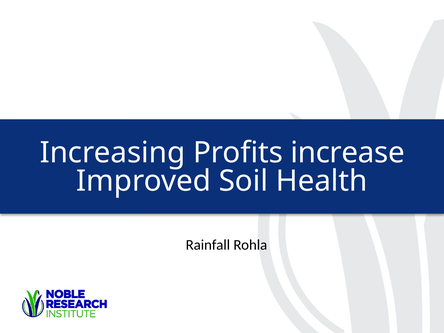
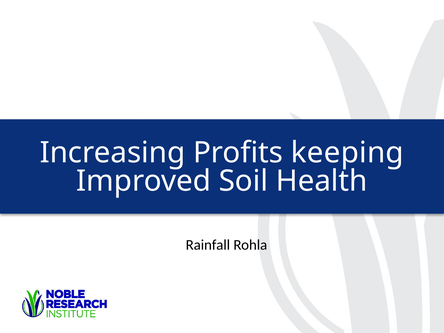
increase: increase -> keeping (347, 153)
